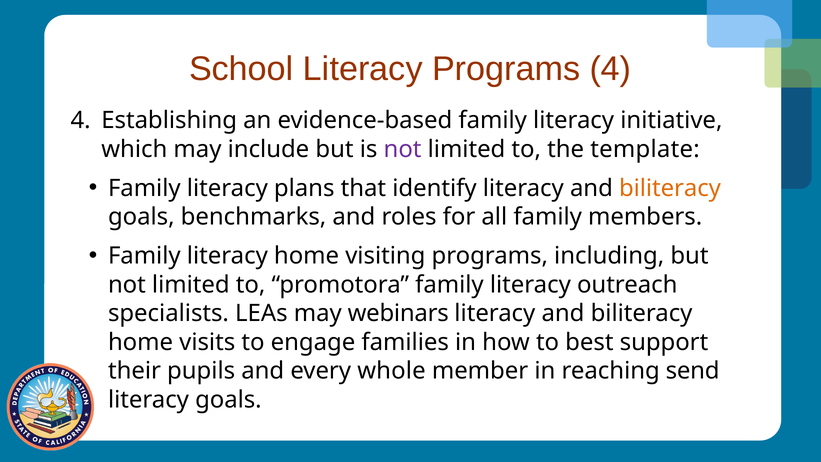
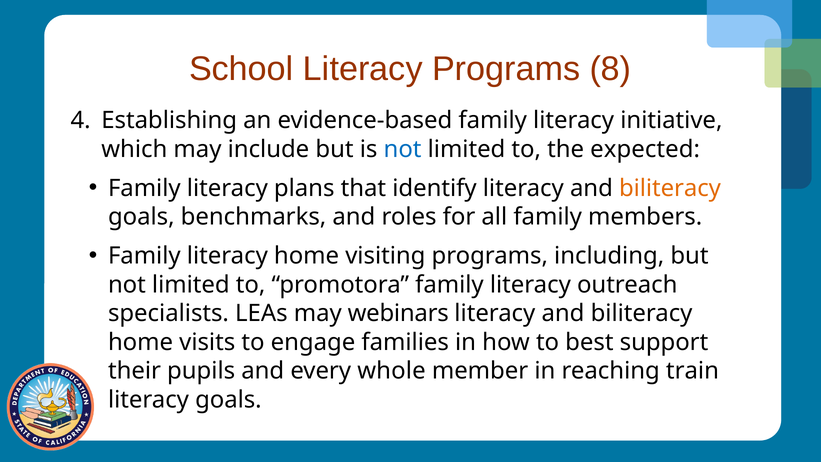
Programs 4: 4 -> 8 (610, 69)
not colour: purple -> blue (403, 149)
template: template -> expected (645, 149)
send: send -> train (692, 371)
